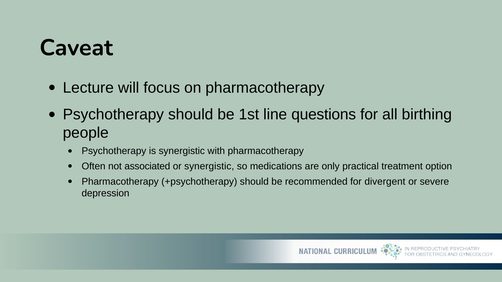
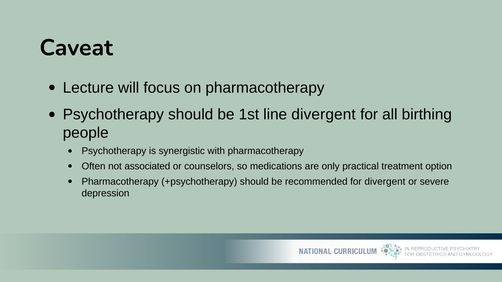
line questions: questions -> divergent (324, 115)
or synergistic: synergistic -> counselors (209, 166)
